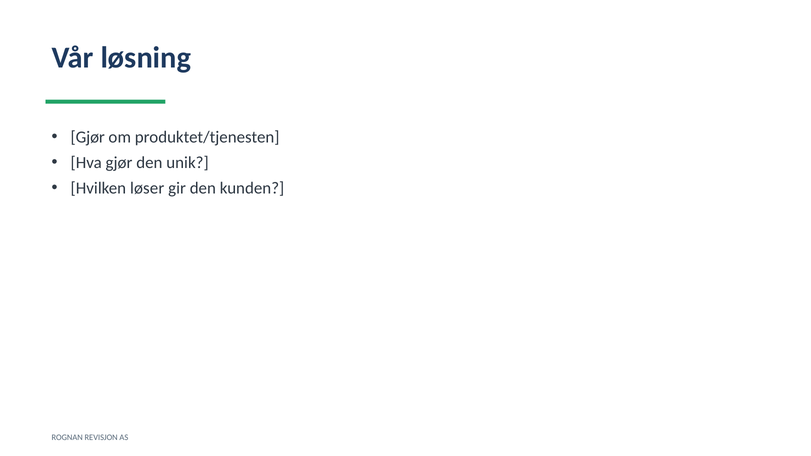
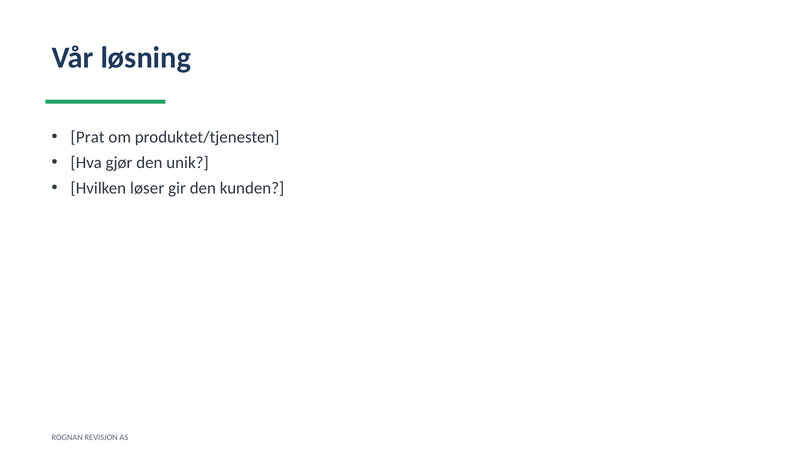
Gjør: Gjør -> Prat (88, 137)
